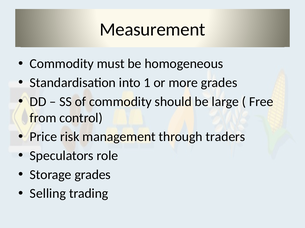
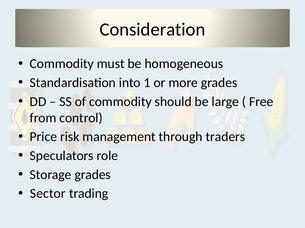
Measurement: Measurement -> Consideration (152, 30)
Selling: Selling -> Sector (48, 194)
